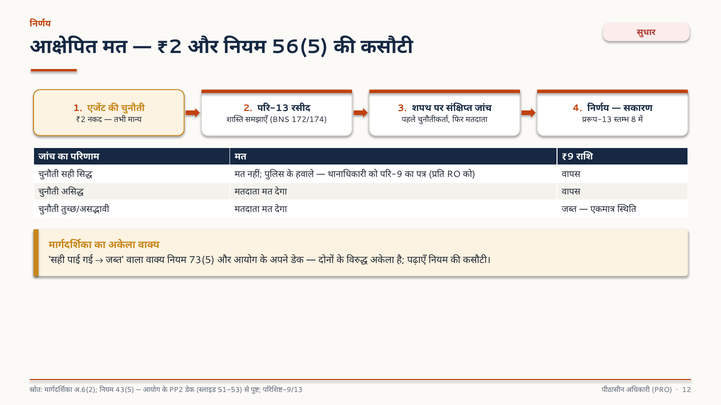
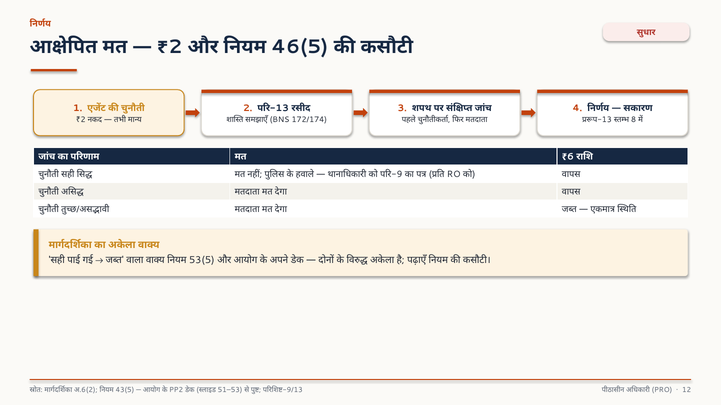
56(5: 56(5 -> 46(5 (300, 47)
9: 9 -> 6 (571, 157)
73(5: 73(5 -> 53(5 (202, 261)
